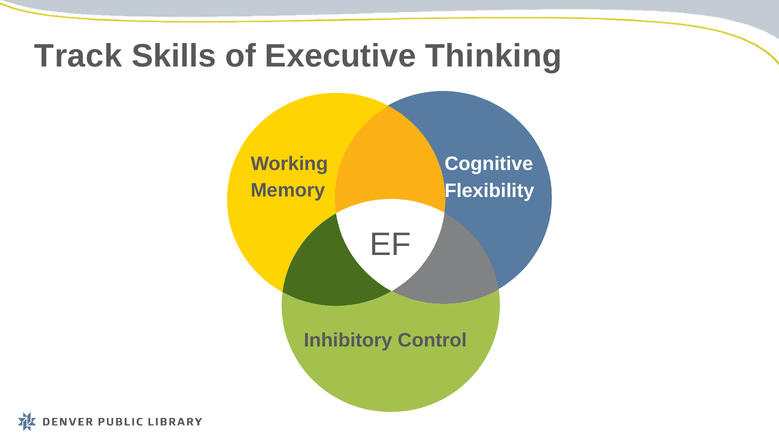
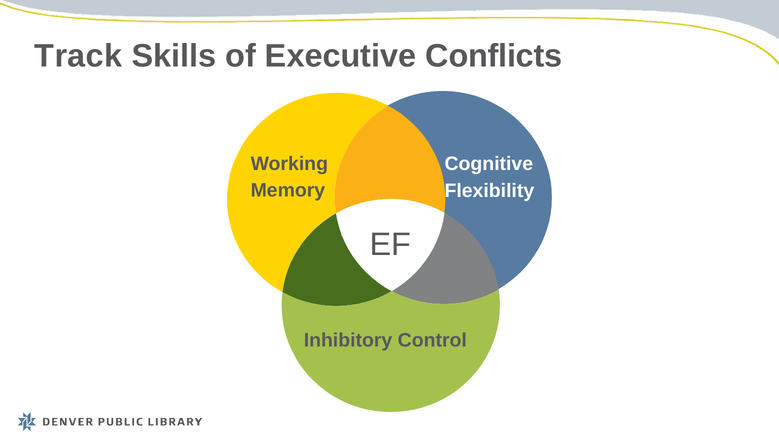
Thinking: Thinking -> Conflicts (494, 56)
